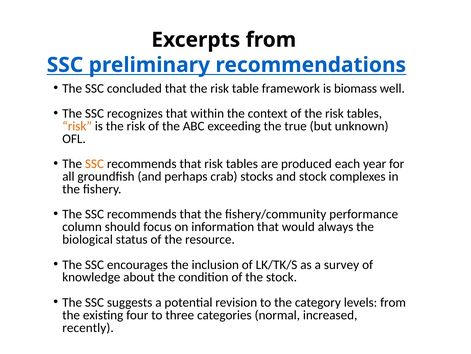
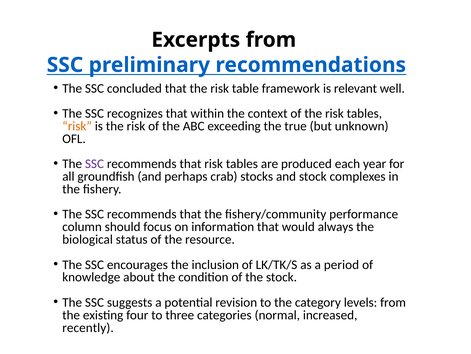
biomass: biomass -> relevant (355, 88)
SSC colour: orange -> purple (94, 164)
survey: survey -> period (341, 264)
